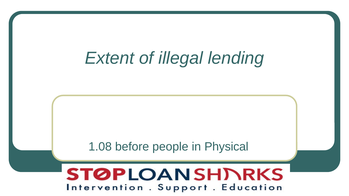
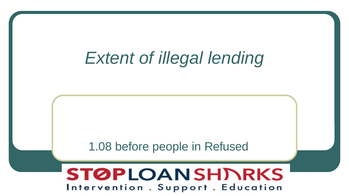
Physical: Physical -> Refused (226, 147)
